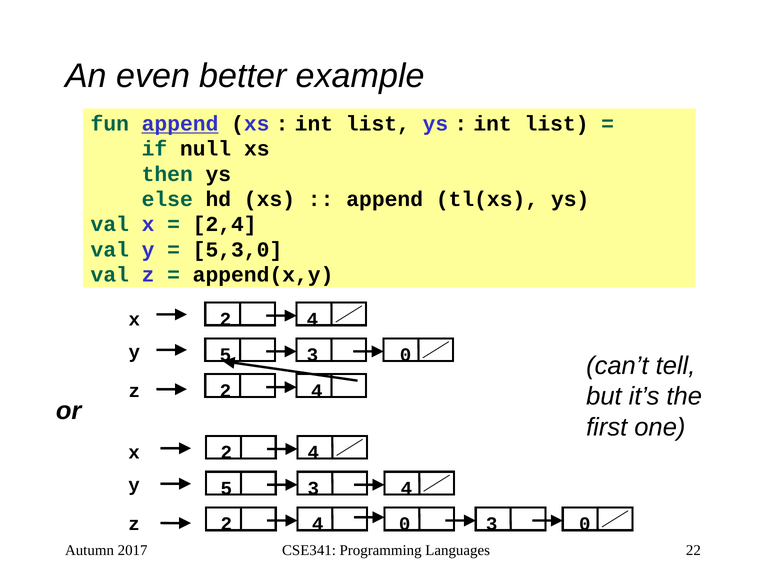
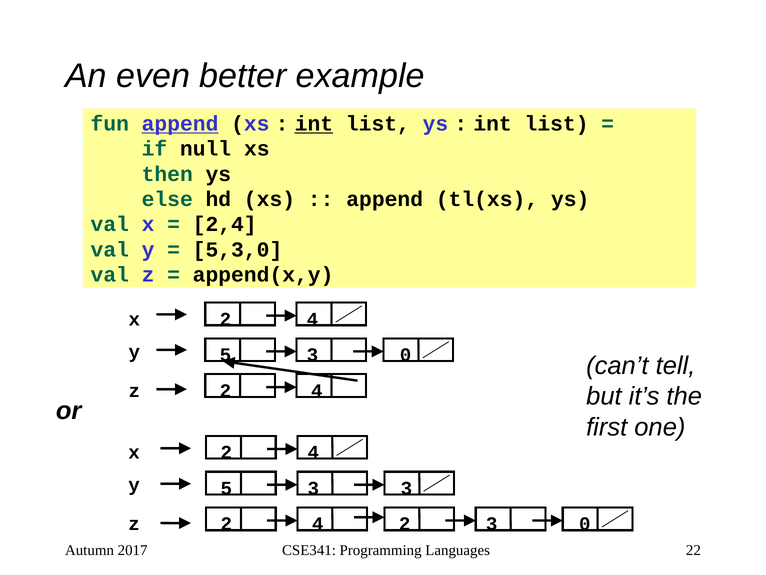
int underline: none -> present (314, 124)
3 4: 4 -> 3 (406, 488)
4 0: 0 -> 2 (405, 524)
